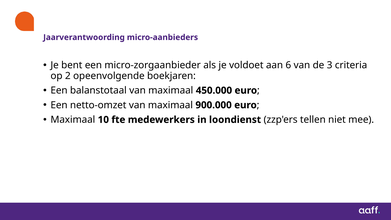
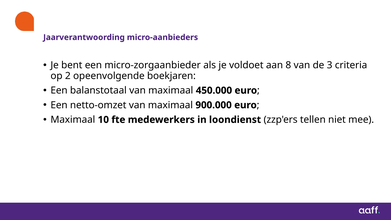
6: 6 -> 8 (288, 65)
